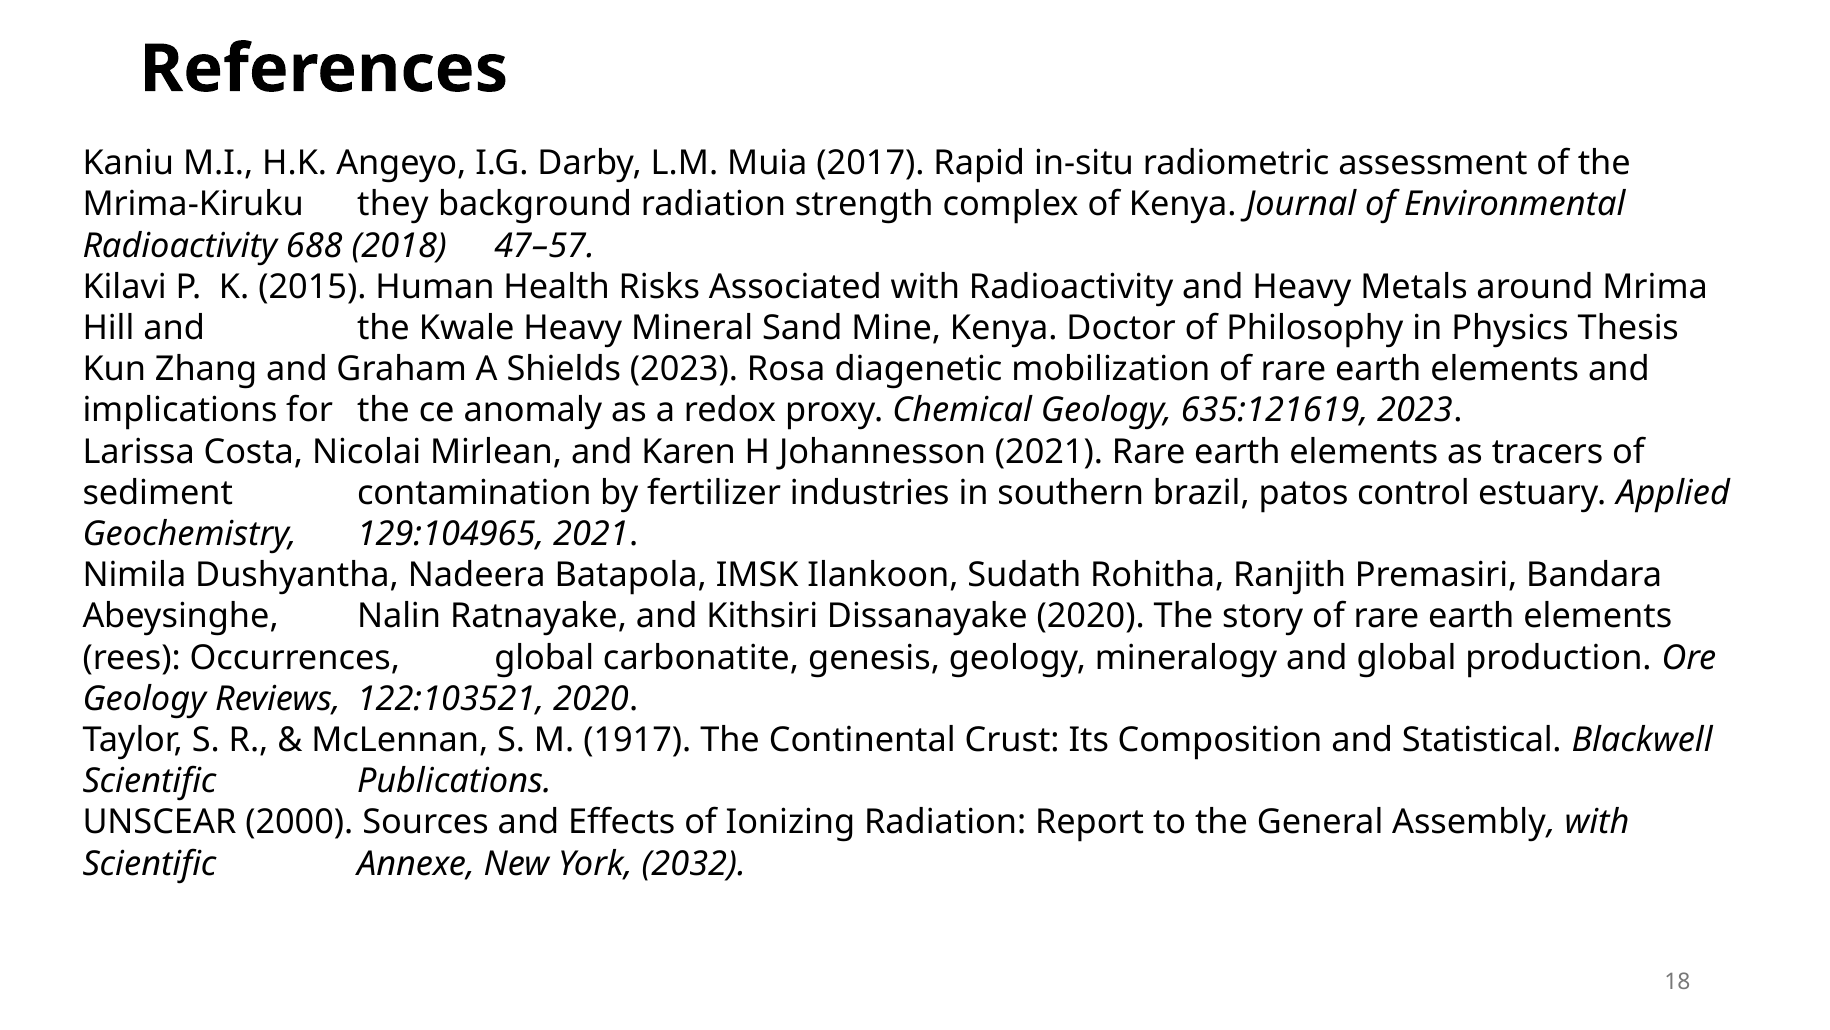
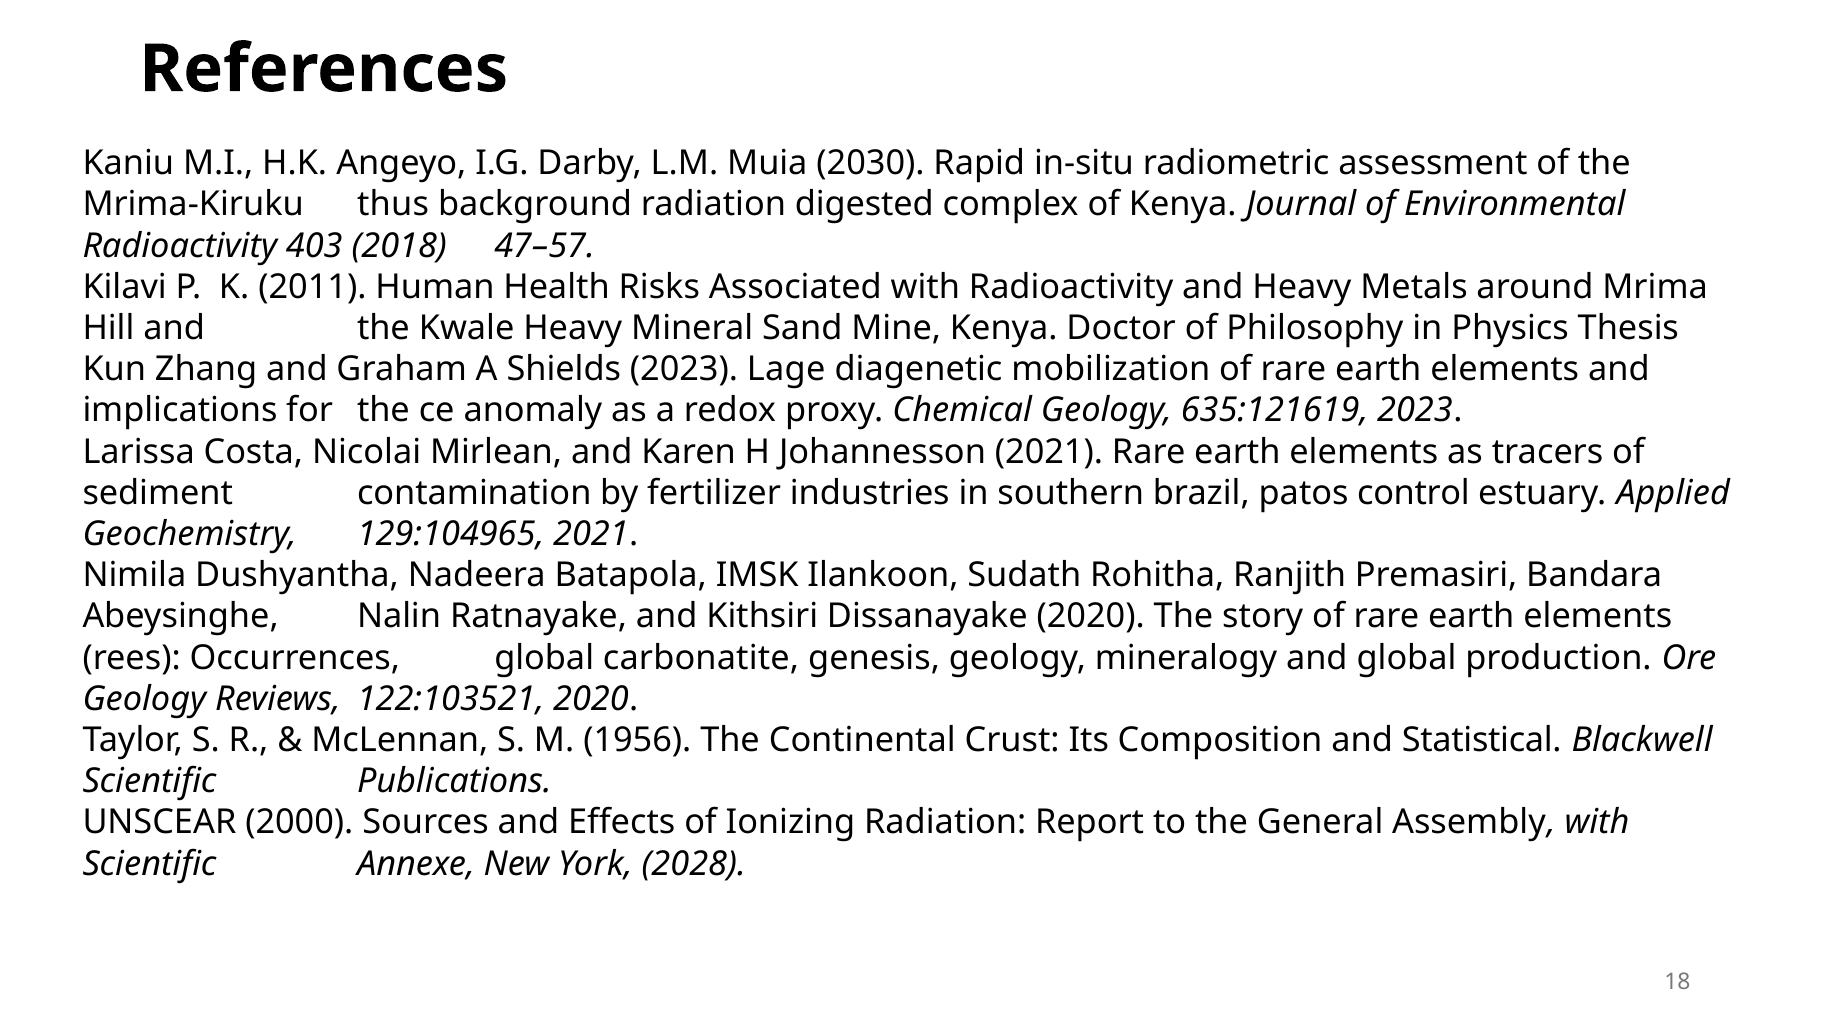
2017: 2017 -> 2030 (870, 163)
they: they -> thus (393, 204)
strength: strength -> digested (864, 204)
688: 688 -> 403 (314, 246)
2015: 2015 -> 2011 (312, 287)
Rosa: Rosa -> Lage (786, 369)
1917: 1917 -> 1956 (637, 740)
2032: 2032 -> 2028 (694, 863)
